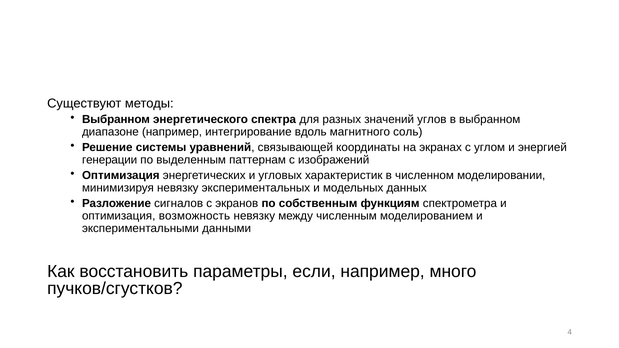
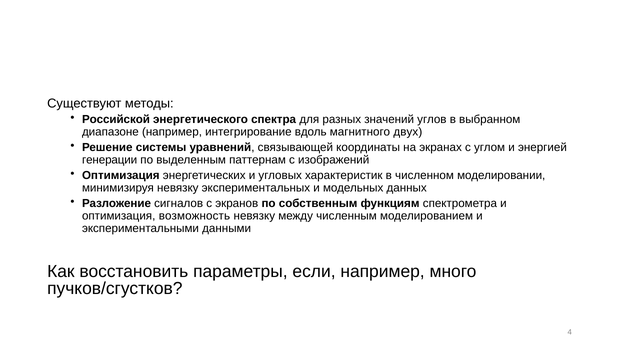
Выбранном: Выбранном -> Российской (116, 120)
соль: соль -> двух (408, 132)
